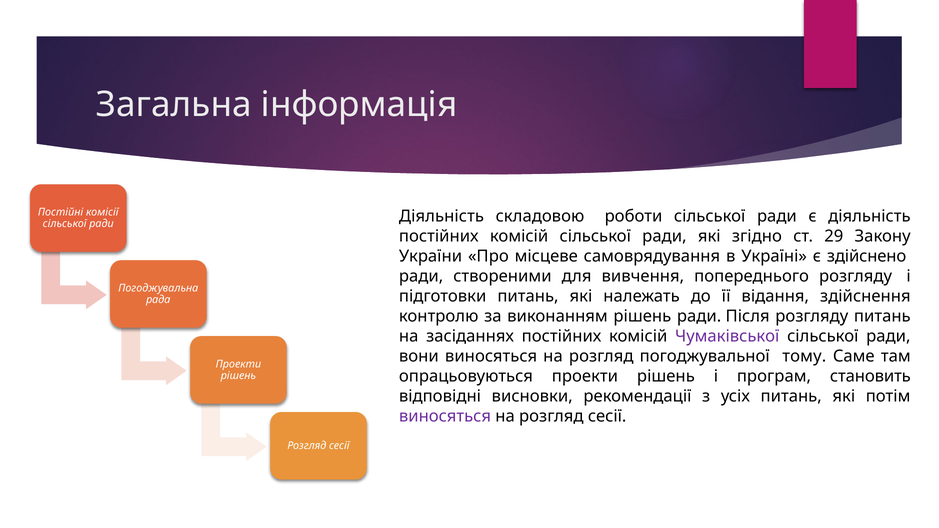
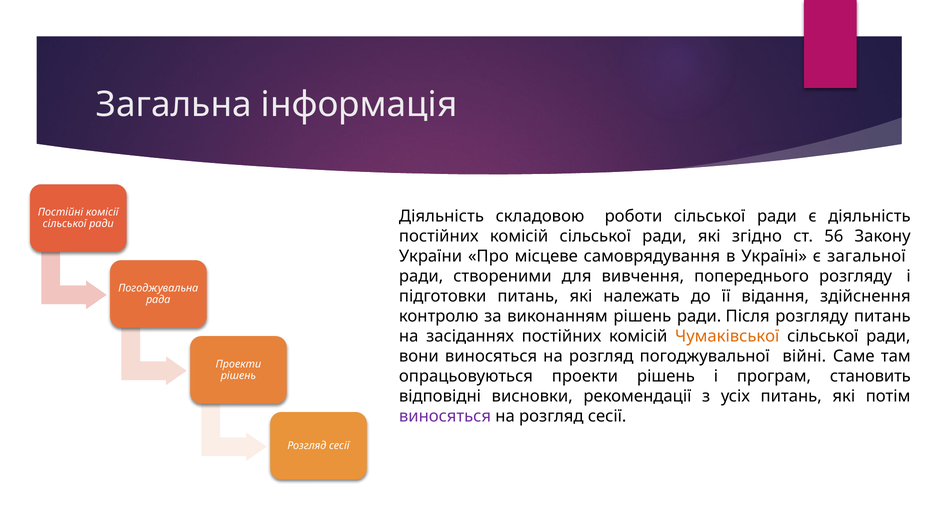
29: 29 -> 56 (834, 236)
здійснено: здійснено -> загальної (866, 256)
Чумаківської colour: purple -> orange (727, 336)
тому: тому -> війні (804, 356)
